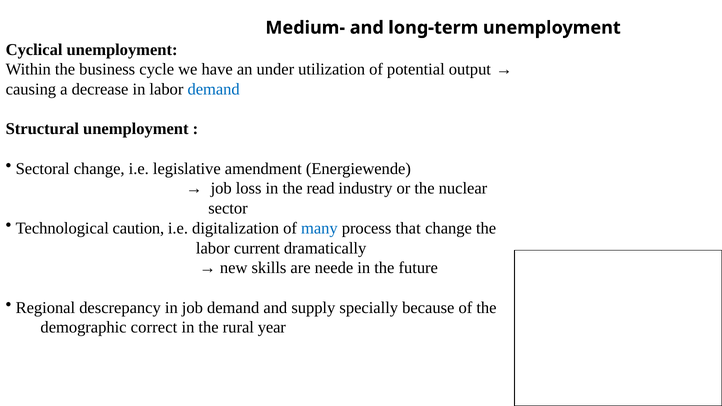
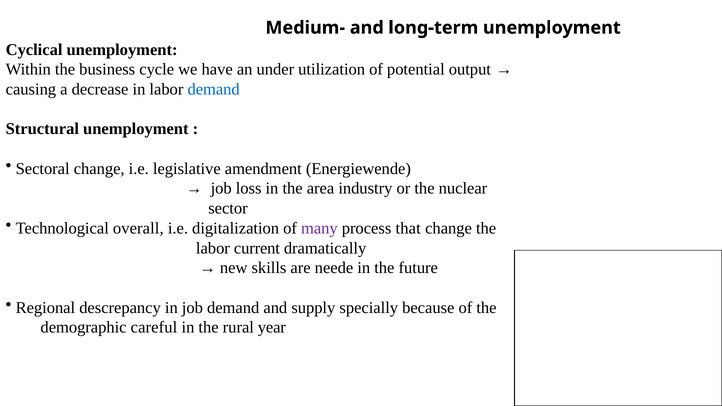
read: read -> area (321, 189)
caution: caution -> overall (138, 228)
many colour: blue -> purple (319, 228)
correct: correct -> careful (154, 328)
